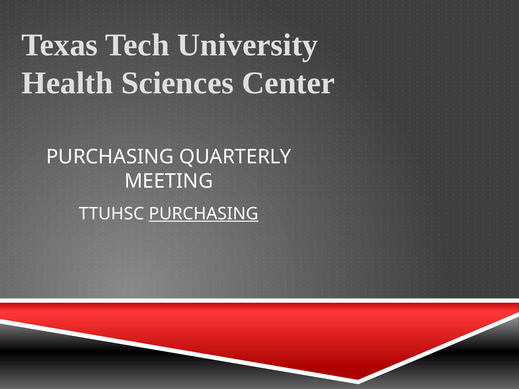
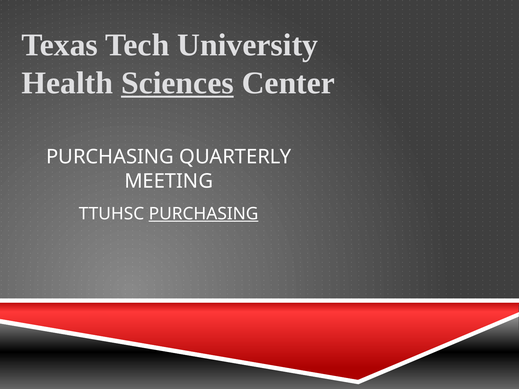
Sciences underline: none -> present (177, 83)
